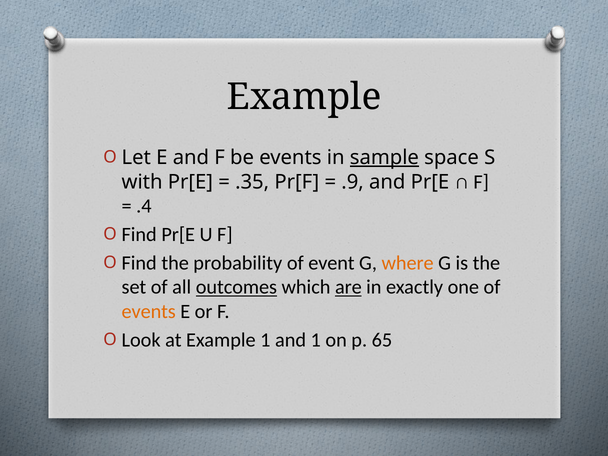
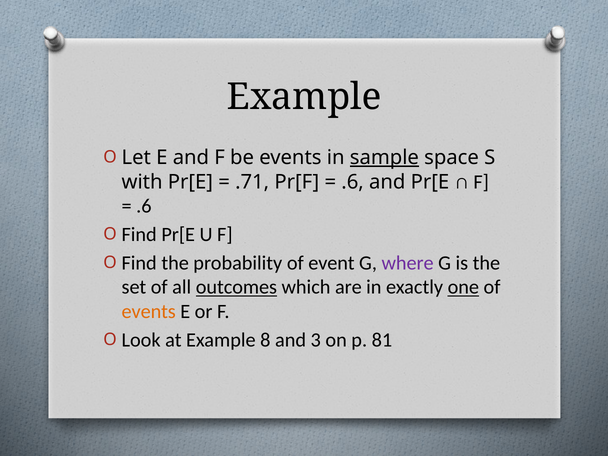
.35: .35 -> .71 (252, 182)
.9: .9 -> .6 (353, 182)
.4: .4 -> .6 (144, 206)
where colour: orange -> purple (408, 263)
are underline: present -> none (348, 287)
one underline: none -> present (463, 287)
Example 1: 1 -> 8 (265, 340)
and 1: 1 -> 3 (316, 340)
65: 65 -> 81 (382, 340)
